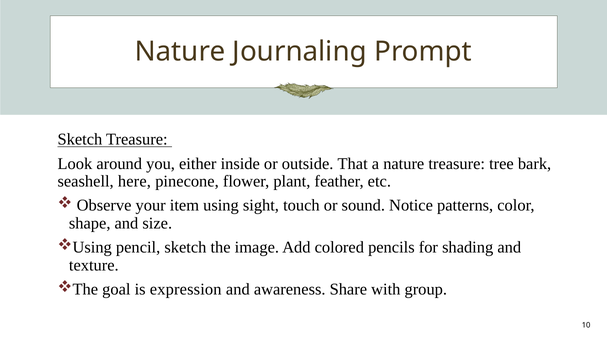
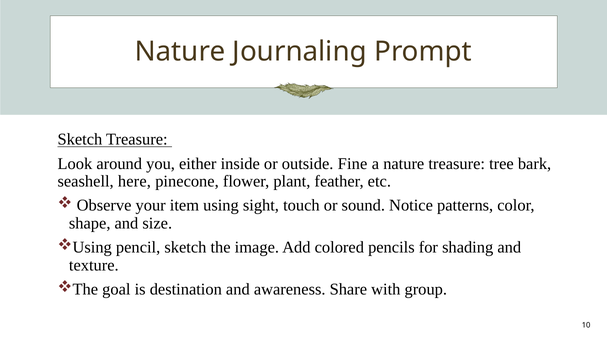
That: That -> Fine (353, 164)
expression: expression -> destination (186, 290)
